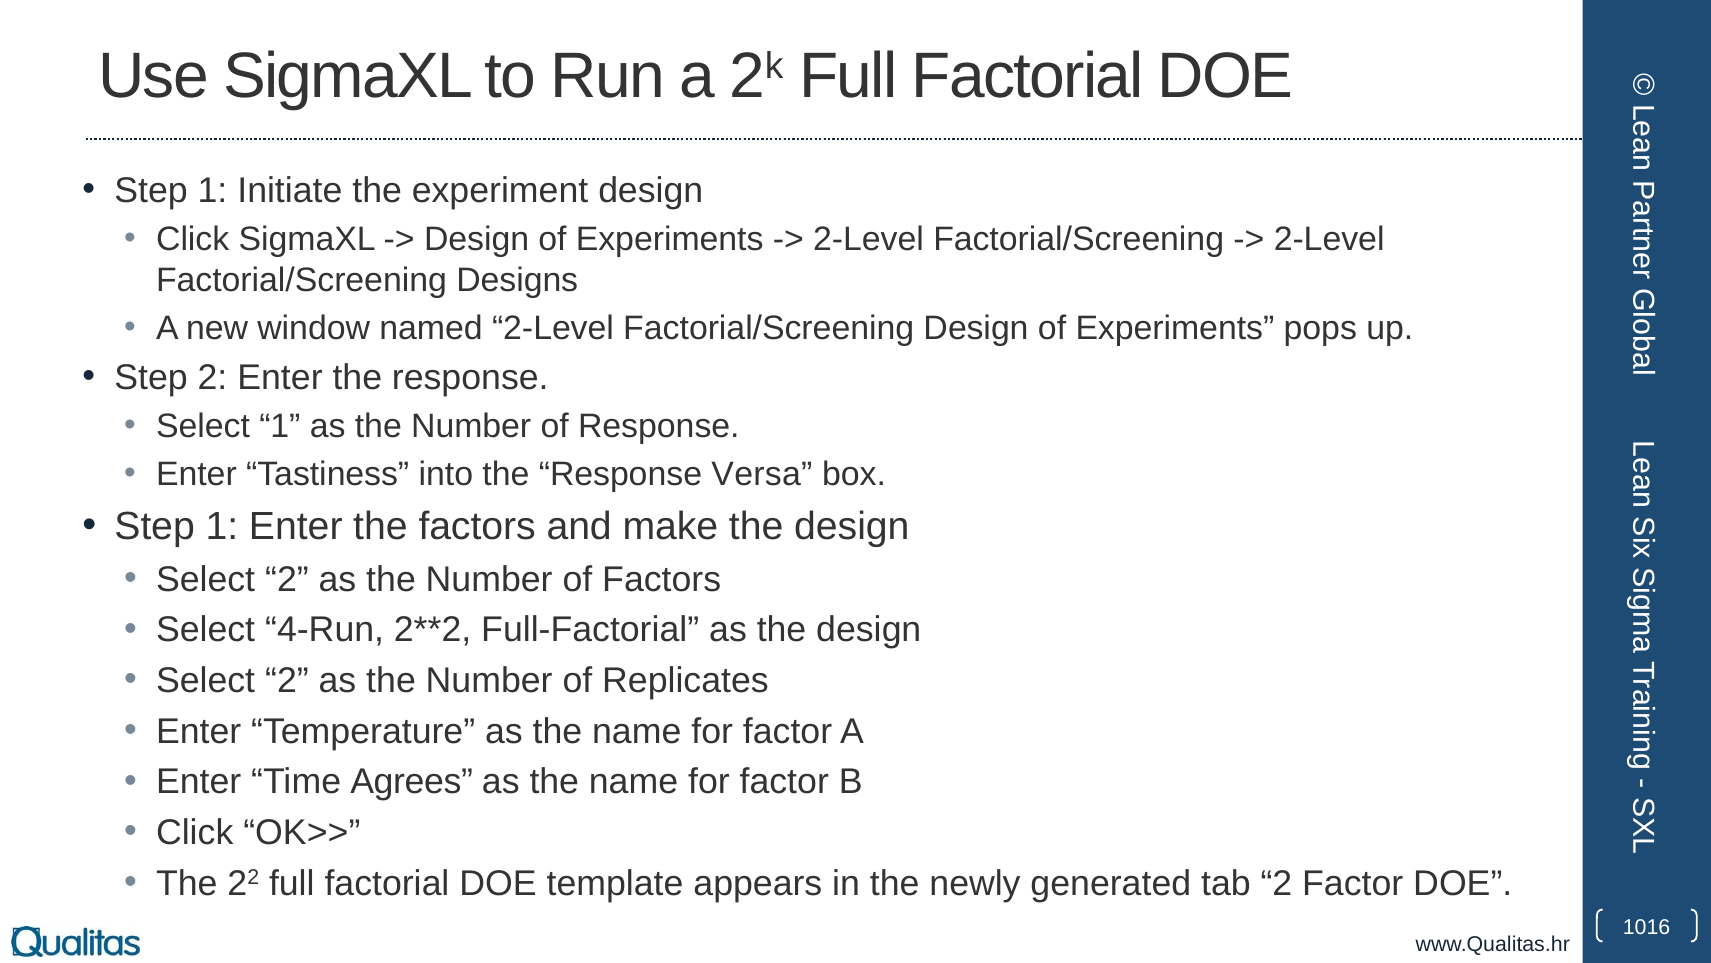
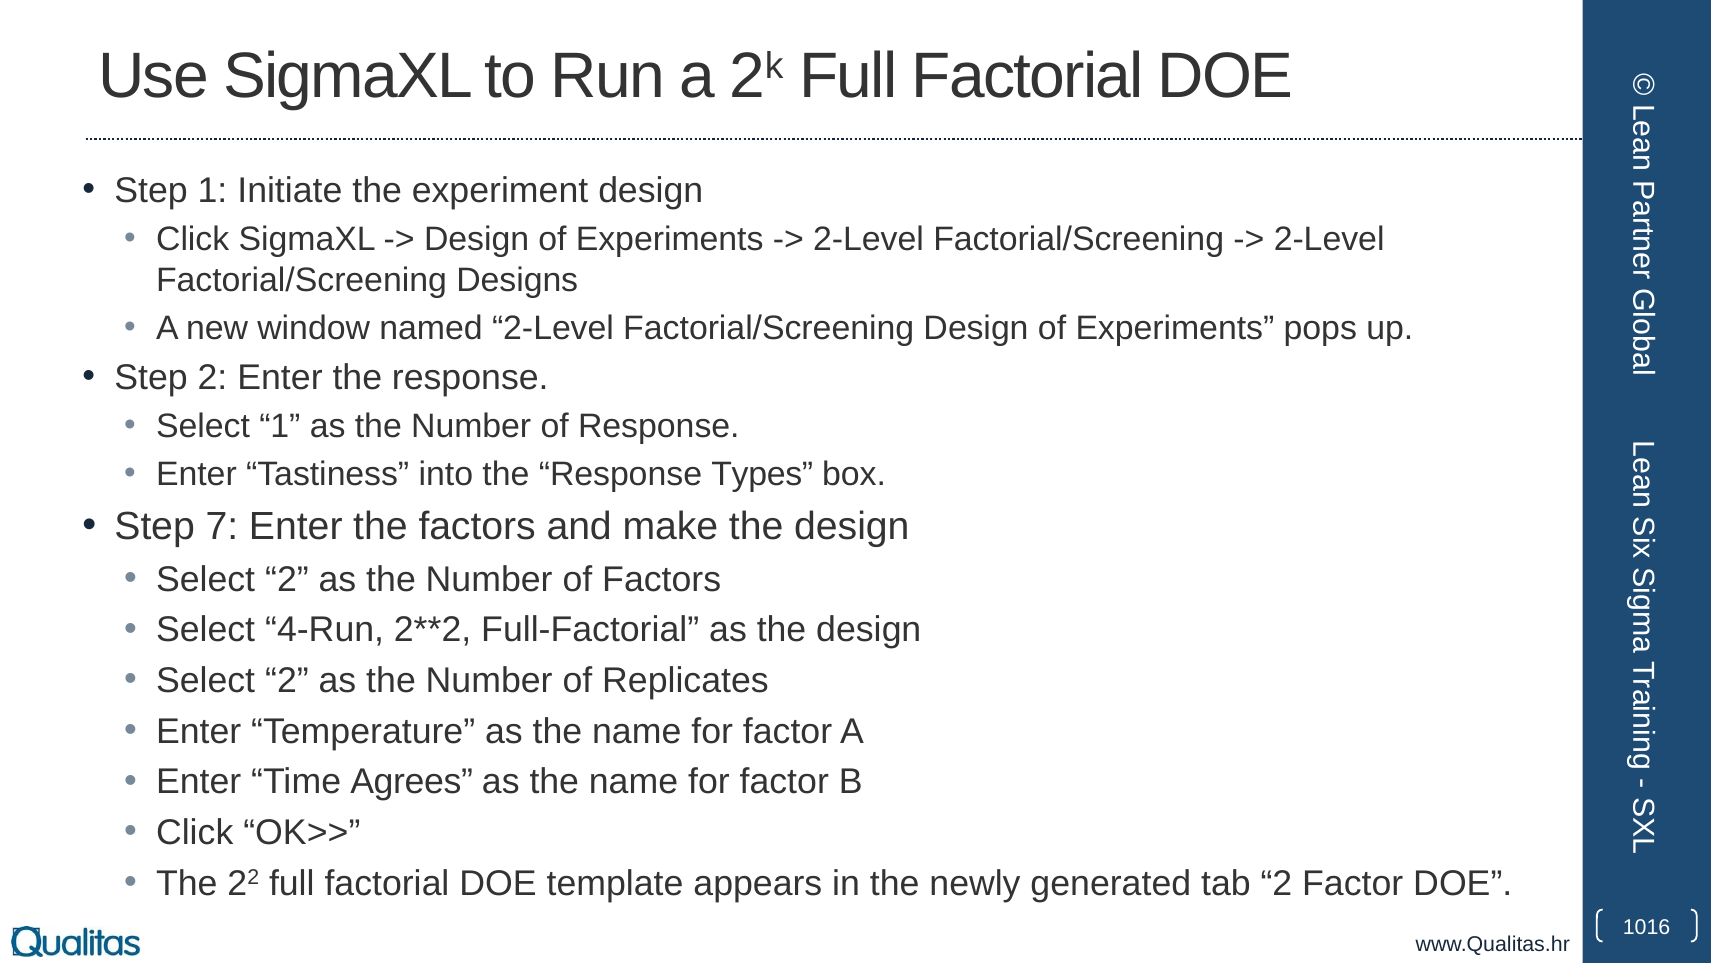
Versa: Versa -> Types (762, 474)
1: 1 -> 7 (222, 527)
